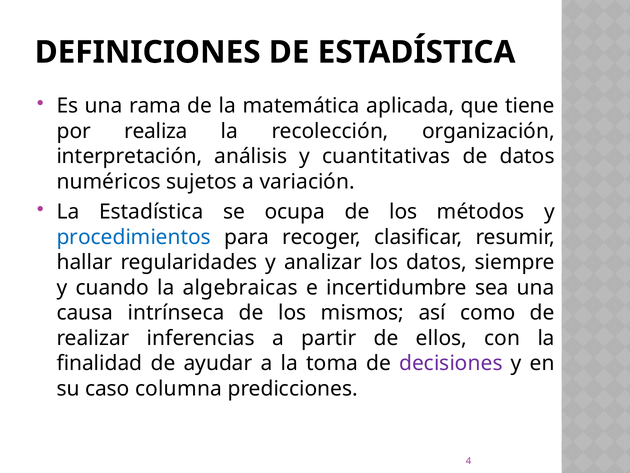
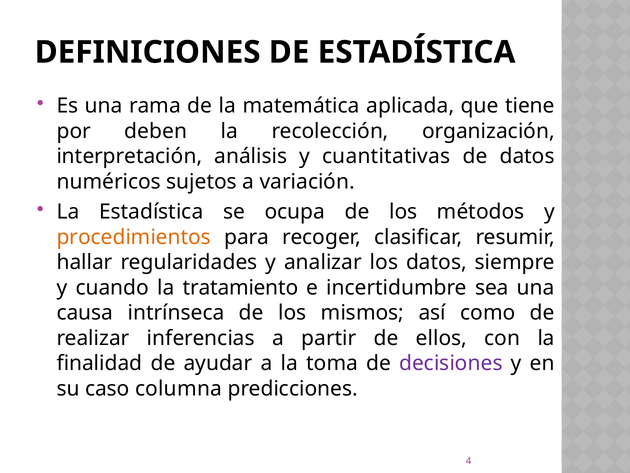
realiza: realiza -> deben (156, 131)
procedimientos colour: blue -> orange (134, 237)
algebraicas: algebraicas -> tratamiento (240, 287)
